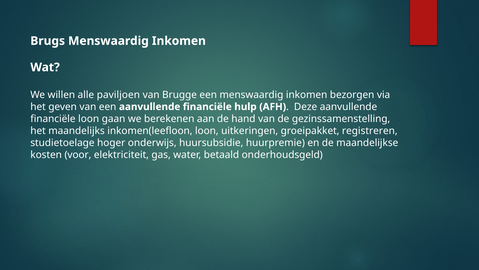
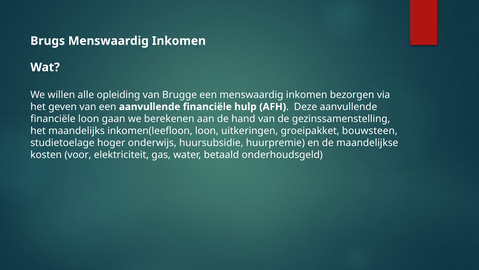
paviljoen: paviljoen -> opleiding (118, 95)
registreren: registreren -> bouwsteen (370, 131)
